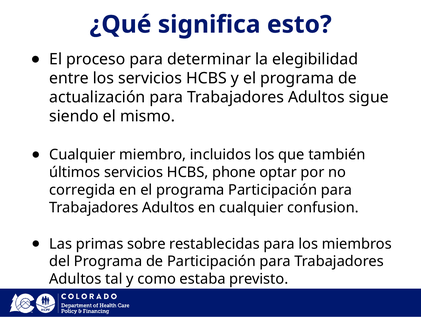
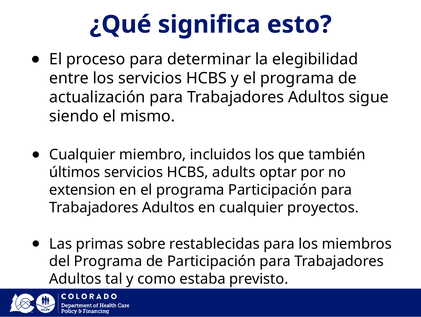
phone: phone -> adults (234, 172)
corregida: corregida -> extension (82, 190)
confusion: confusion -> proyectos (323, 207)
